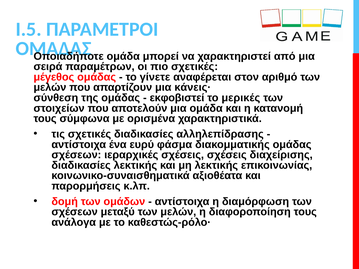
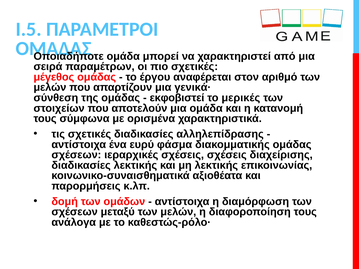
γίνετε: γίνετε -> έργου (155, 77)
κάνεις·: κάνεις· -> γενικά· (193, 88)
